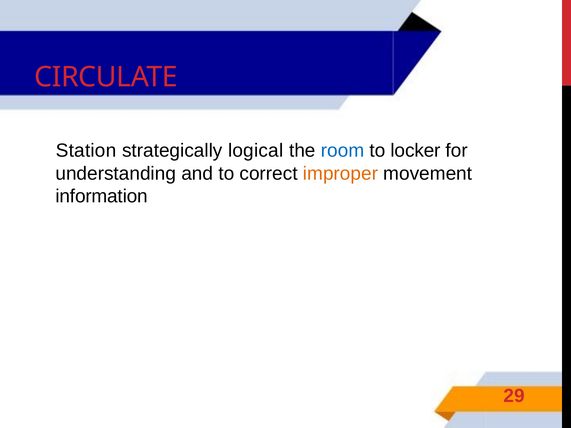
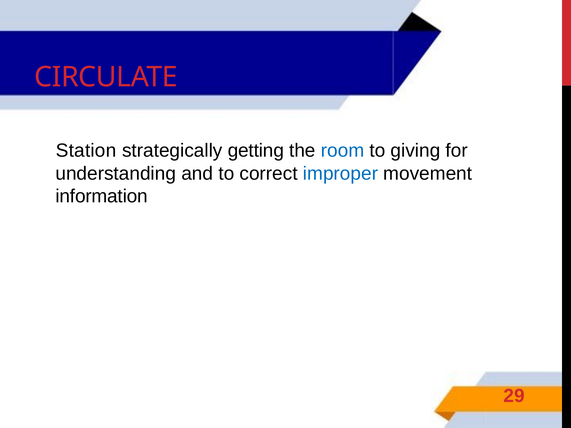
logical: logical -> getting (256, 151)
locker: locker -> giving (415, 151)
improper colour: orange -> blue (340, 173)
